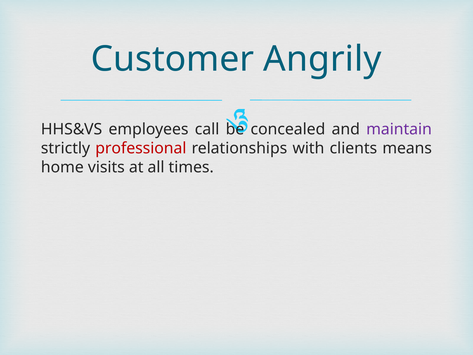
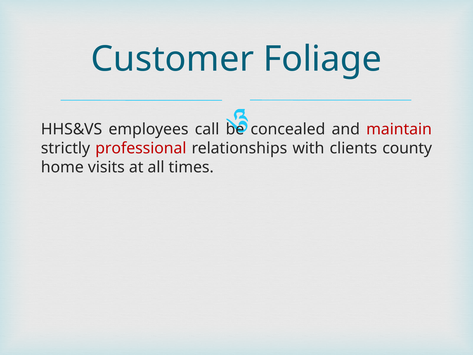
Angrily: Angrily -> Foliage (323, 59)
maintain colour: purple -> red (399, 129)
means: means -> county (407, 148)
